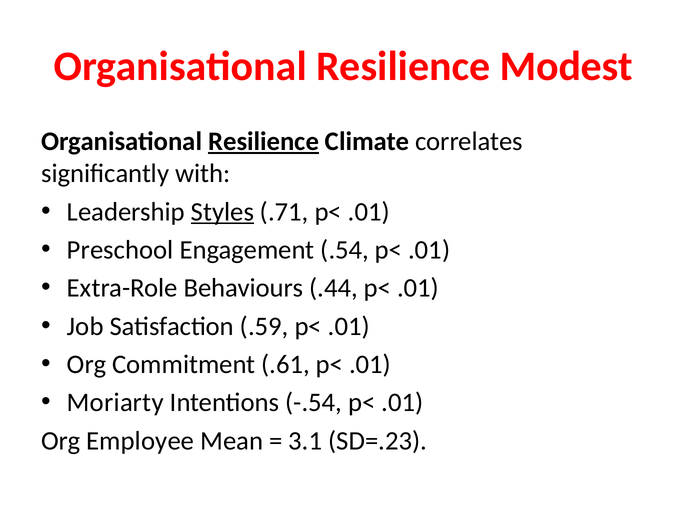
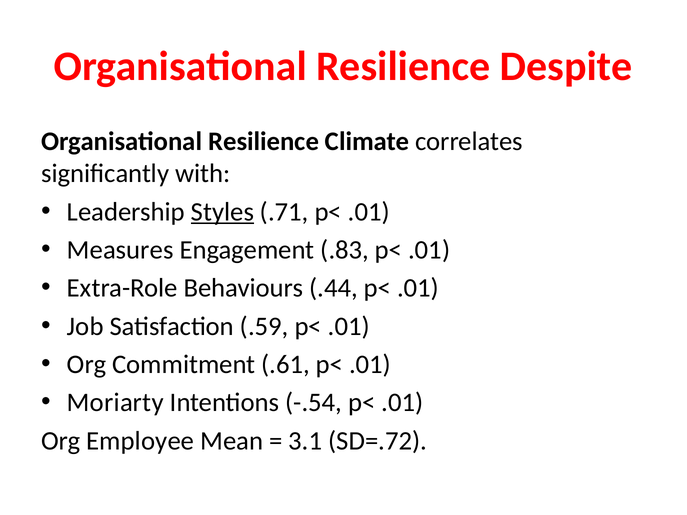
Modest: Modest -> Despite (566, 67)
Resilience underline: present -> none (264, 142)
Preschool: Preschool -> Measures (120, 250)
.54: .54 -> .83 (345, 250)
SD=.23: SD=.23 -> SD=.72 (378, 441)
